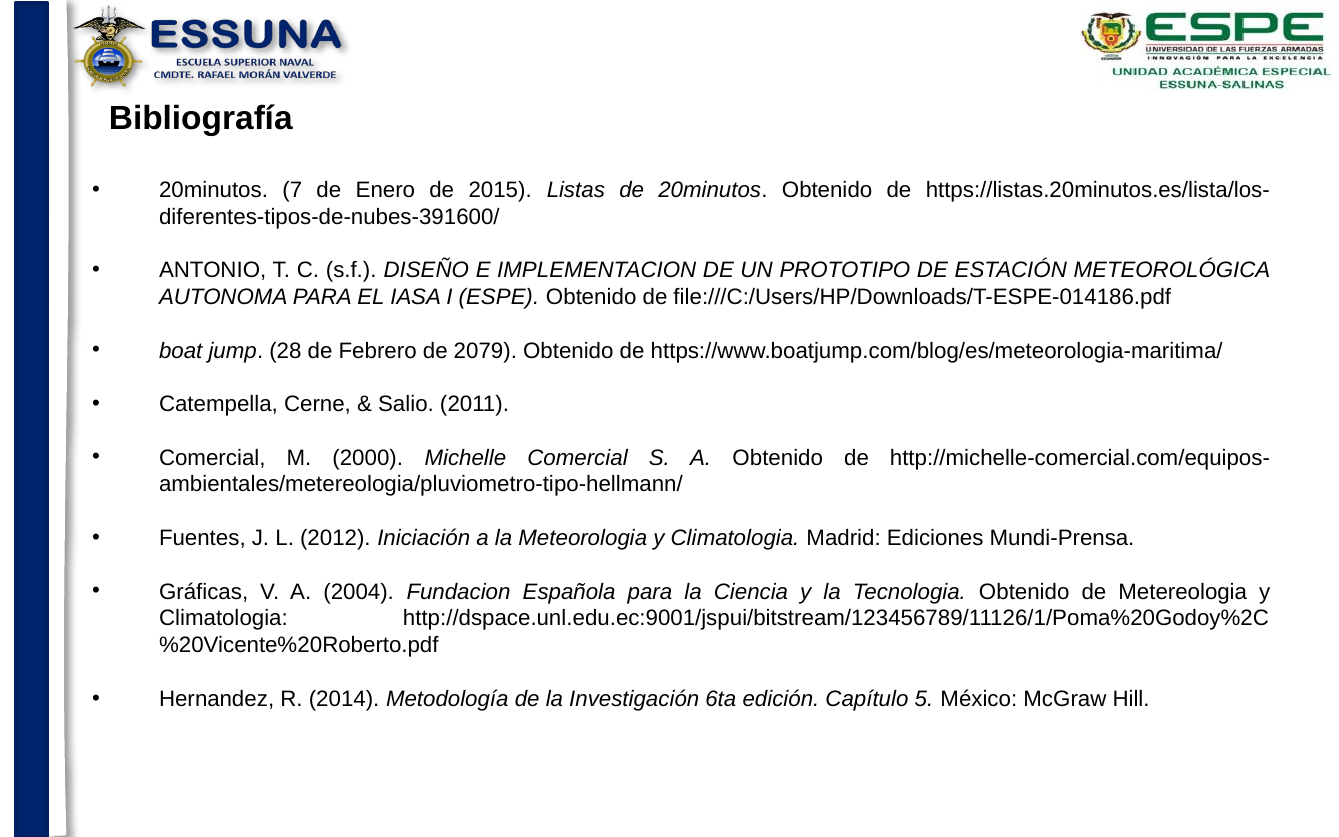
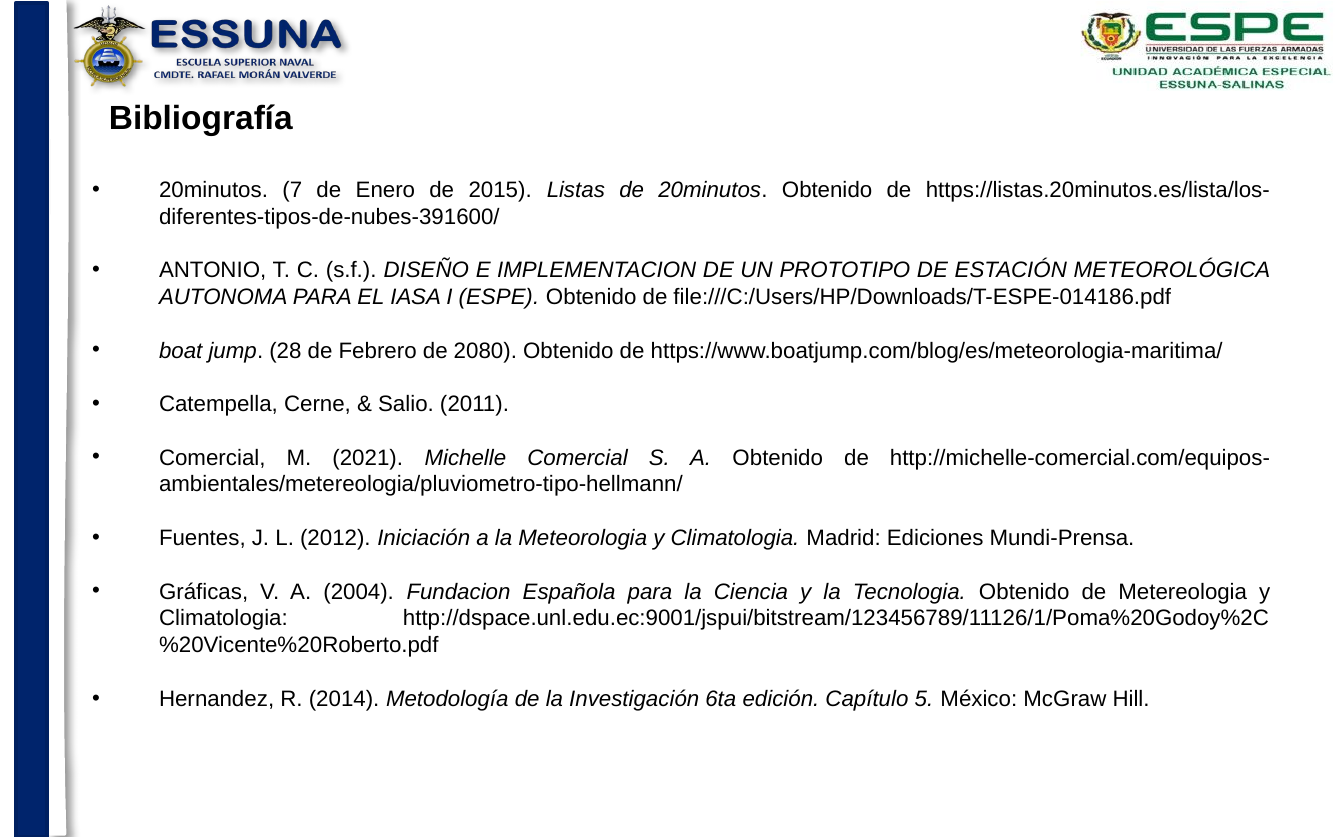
2079: 2079 -> 2080 (485, 351)
2000: 2000 -> 2021 (368, 458)
